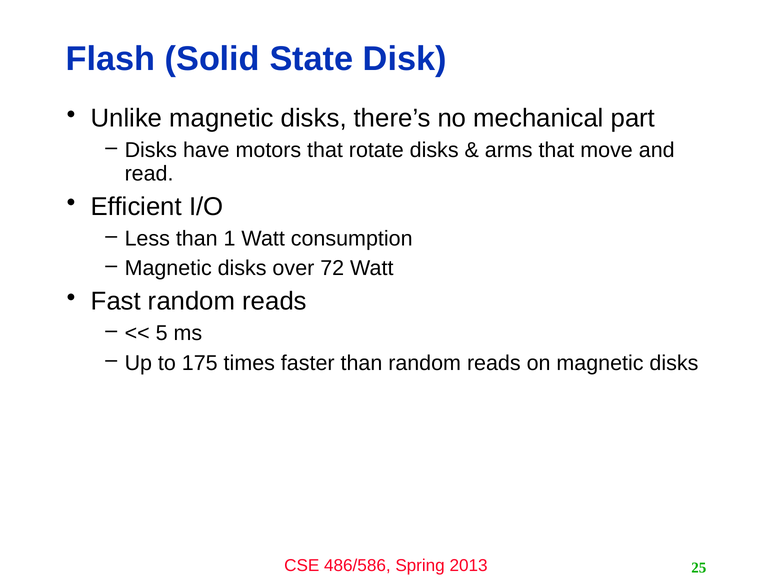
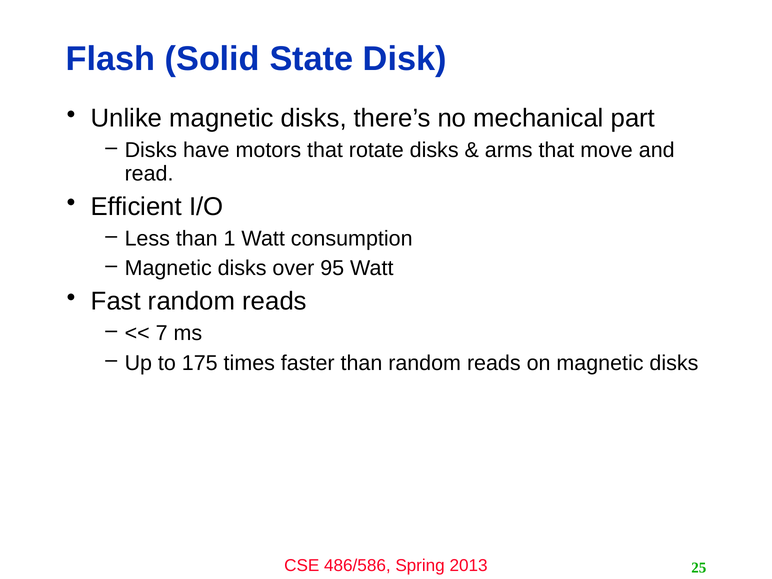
72: 72 -> 95 (332, 268)
5: 5 -> 7 (162, 333)
